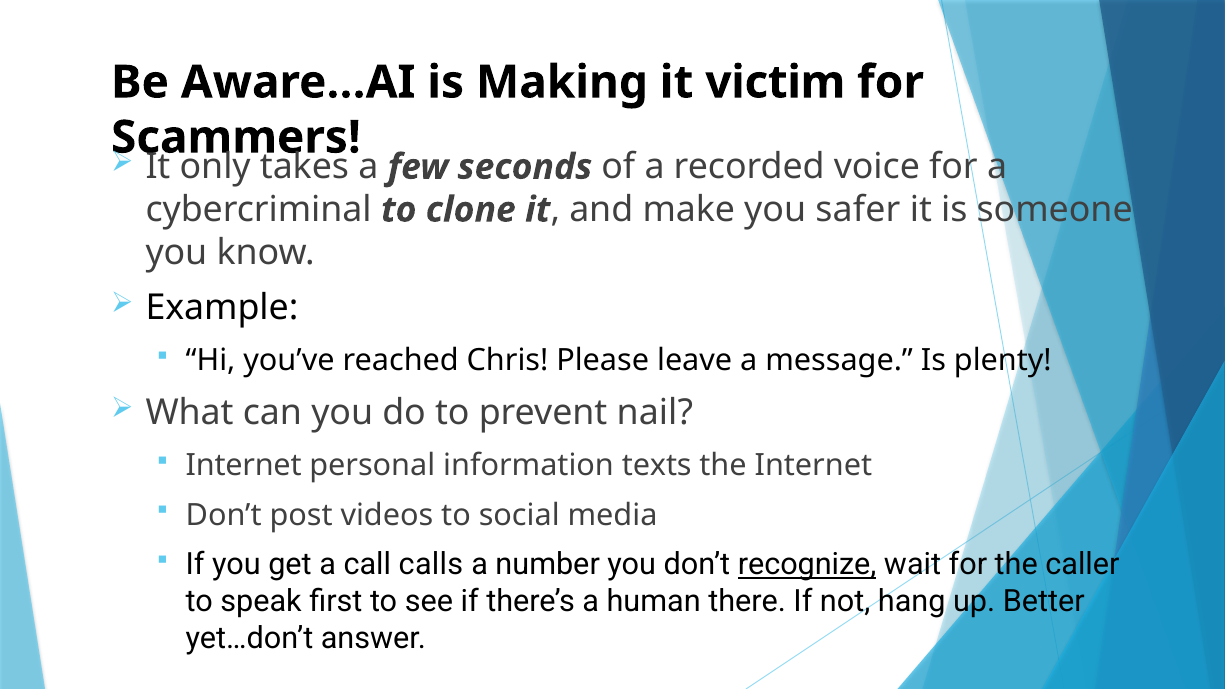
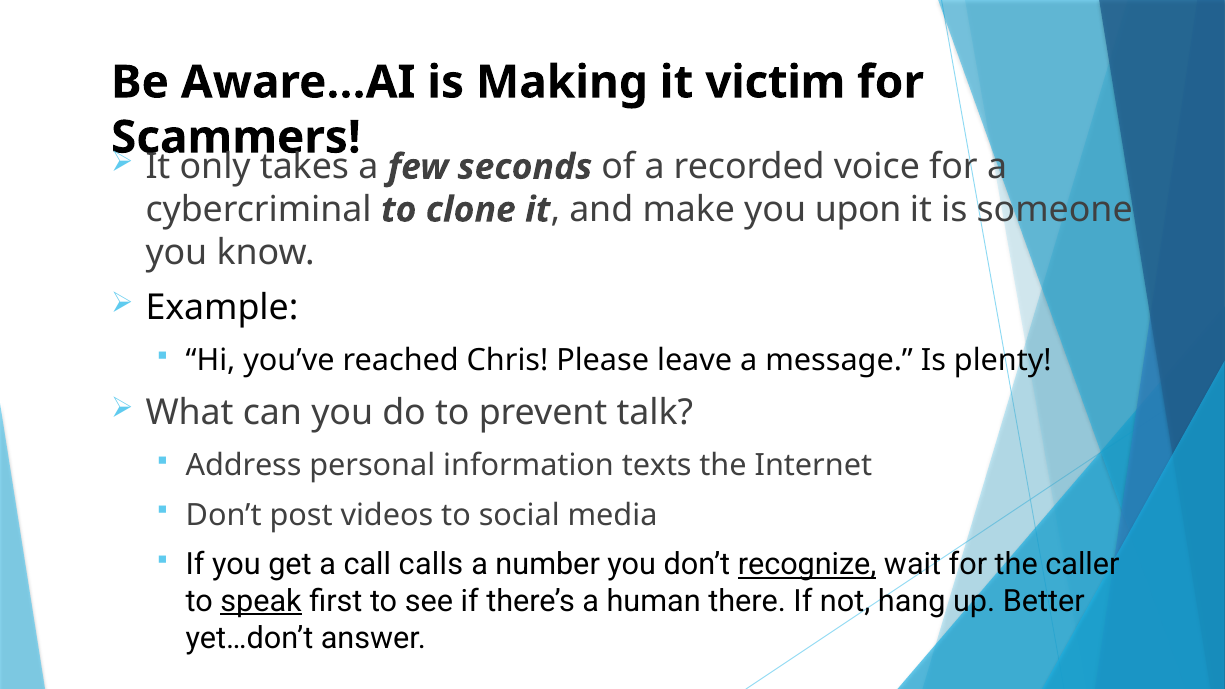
safer: safer -> upon (858, 210)
nail: nail -> talk (655, 413)
Internet: Internet -> Address (244, 465)
speak underline: none -> present (261, 601)
